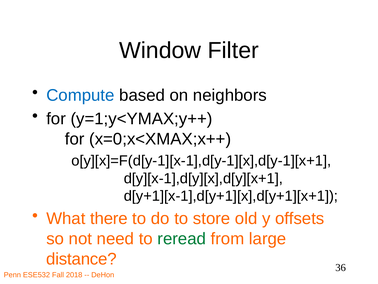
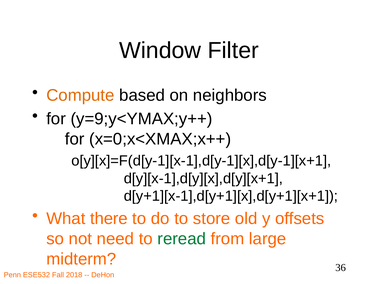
Compute colour: blue -> orange (80, 95)
y=1;y<YMAX;y++: y=1;y<YMAX;y++ -> y=9;y<YMAX;y++ (142, 119)
distance: distance -> midterm (81, 258)
